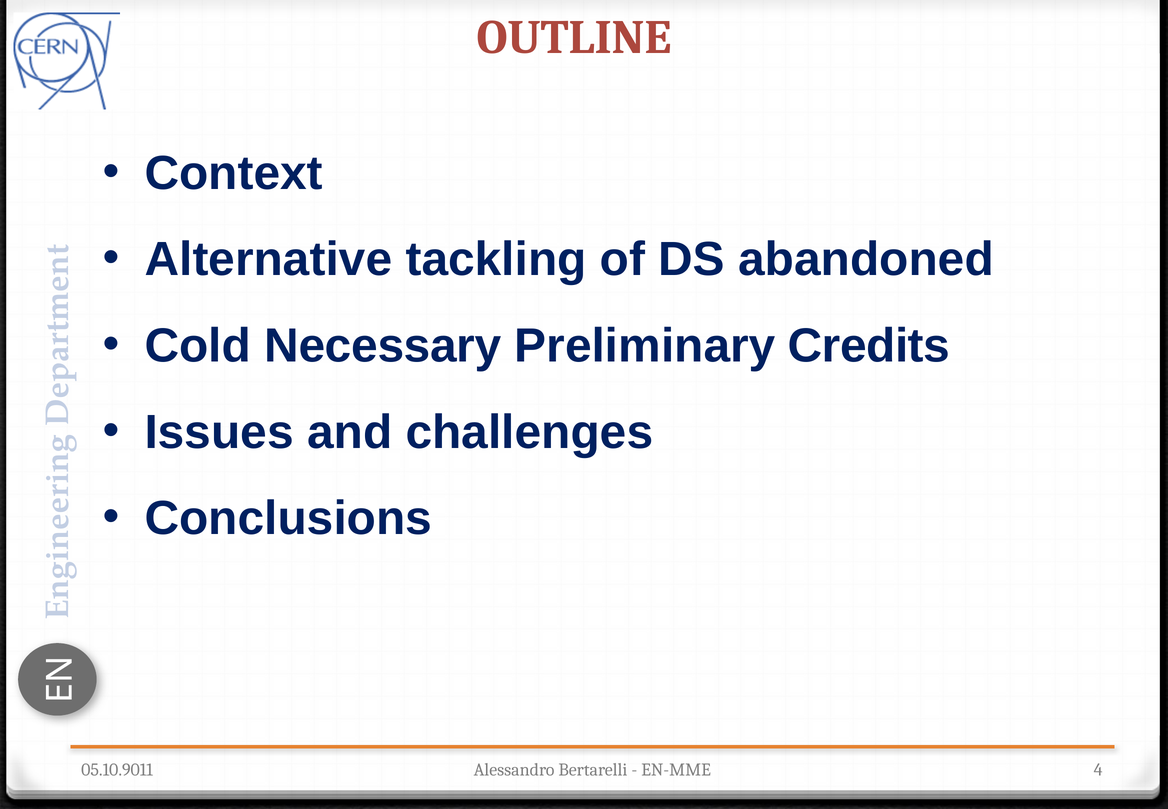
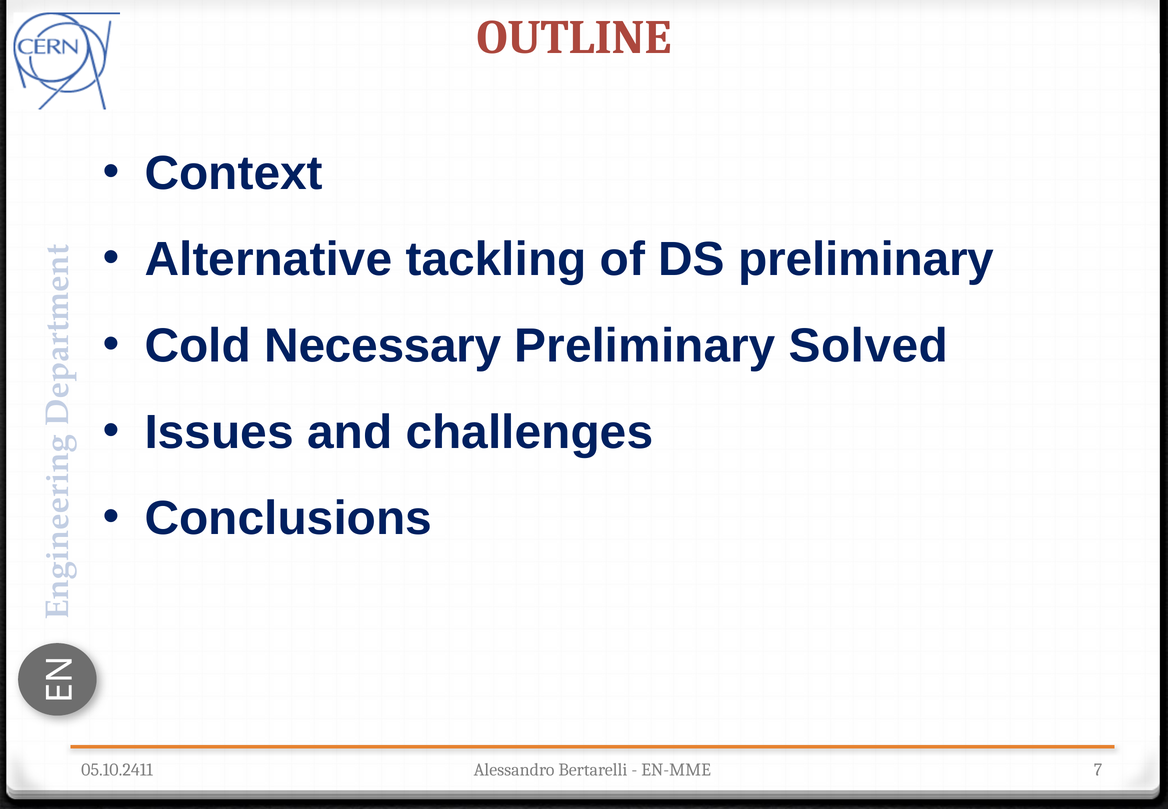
DS abandoned: abandoned -> preliminary (866, 259)
Credits: Credits -> Solved (868, 346)
05.10.9011: 05.10.9011 -> 05.10.2411 (117, 769)
4: 4 -> 7 (1098, 769)
